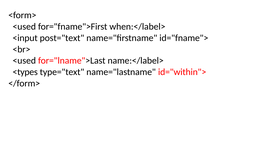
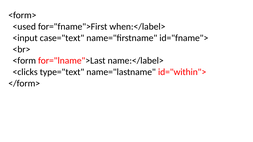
post="text: post="text -> case="text (62, 38)
<used: <used -> <form (24, 61)
<types: <types -> <clicks (25, 72)
